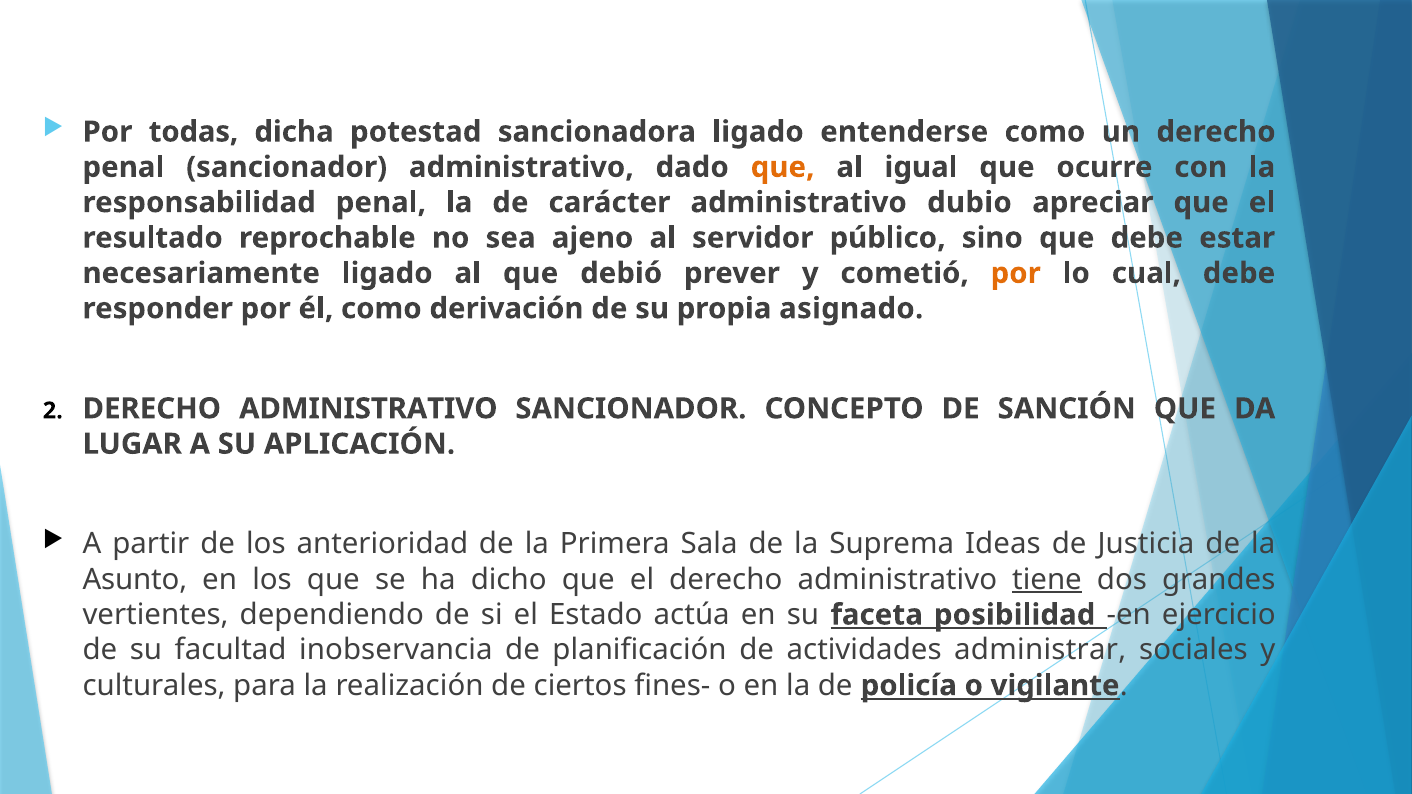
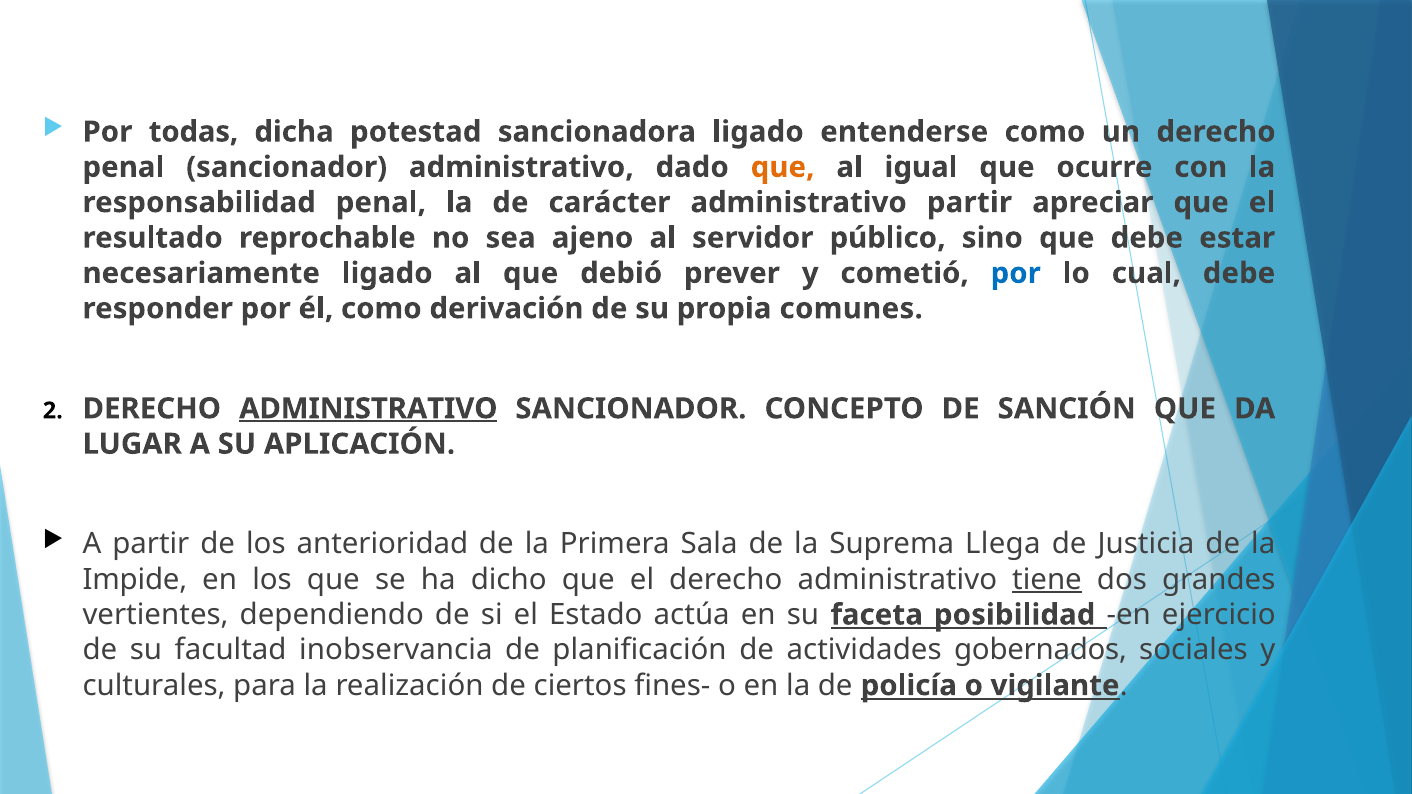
administrativo dubio: dubio -> partir (969, 203)
por colour: orange -> blue (1016, 273)
asignado: asignado -> comunes (851, 309)
ADMINISTRATIVO underline: none -> present (368, 409)
Ideas: Ideas -> Llega (1003, 544)
Asunto: Asunto -> Impide (135, 580)
administrar: administrar -> gobernados (1041, 650)
